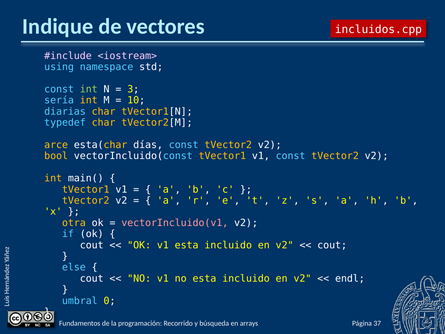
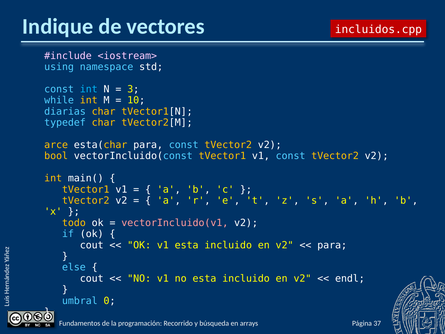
int colour: light green -> light blue (89, 89)
sería: sería -> while (59, 100)
esta(char días: días -> para (148, 145)
otra: otra -> todo (74, 223)
cout: cout -> para (332, 245)
